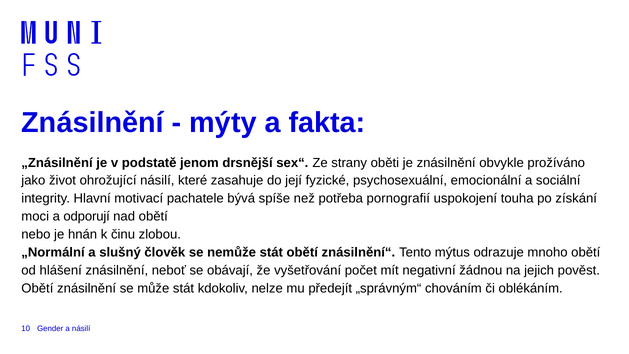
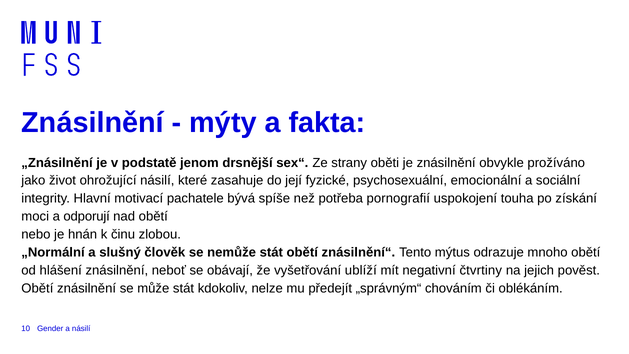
počet: počet -> ublíží (361, 270)
žádnou: žádnou -> čtvrtiny (481, 270)
